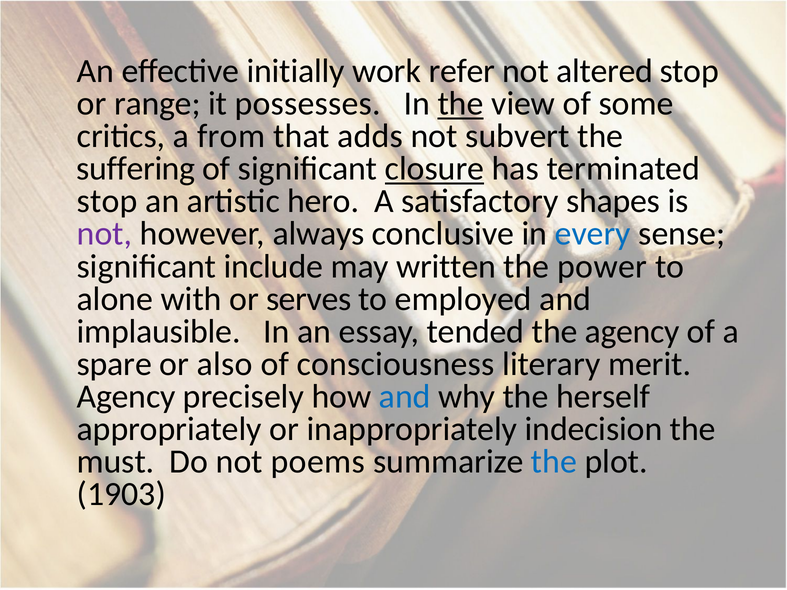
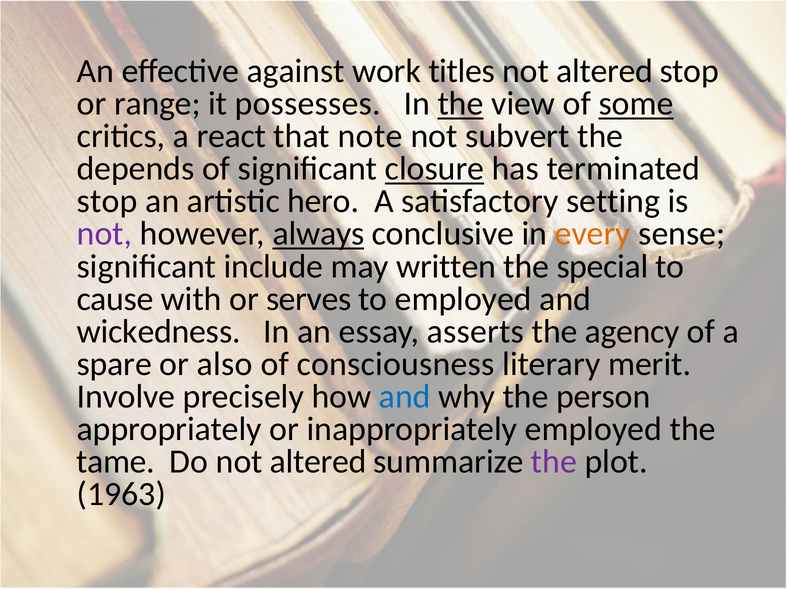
initially: initially -> against (296, 71)
refer: refer -> titles (462, 71)
some underline: none -> present (636, 104)
from: from -> react (231, 136)
adds: adds -> note (370, 136)
suffering: suffering -> depends (136, 169)
shapes: shapes -> setting (613, 201)
always underline: none -> present (318, 234)
every colour: blue -> orange (593, 234)
power: power -> special (602, 266)
alone: alone -> cause (115, 299)
implausible: implausible -> wickedness (159, 332)
tended: tended -> asserts (475, 332)
Agency: Agency -> Involve (126, 397)
herself: herself -> person (603, 397)
inappropriately indecision: indecision -> employed (593, 429)
must: must -> tame (116, 462)
Do not poems: poems -> altered (318, 462)
the colour: blue -> purple (554, 462)
1903: 1903 -> 1963 (121, 494)
